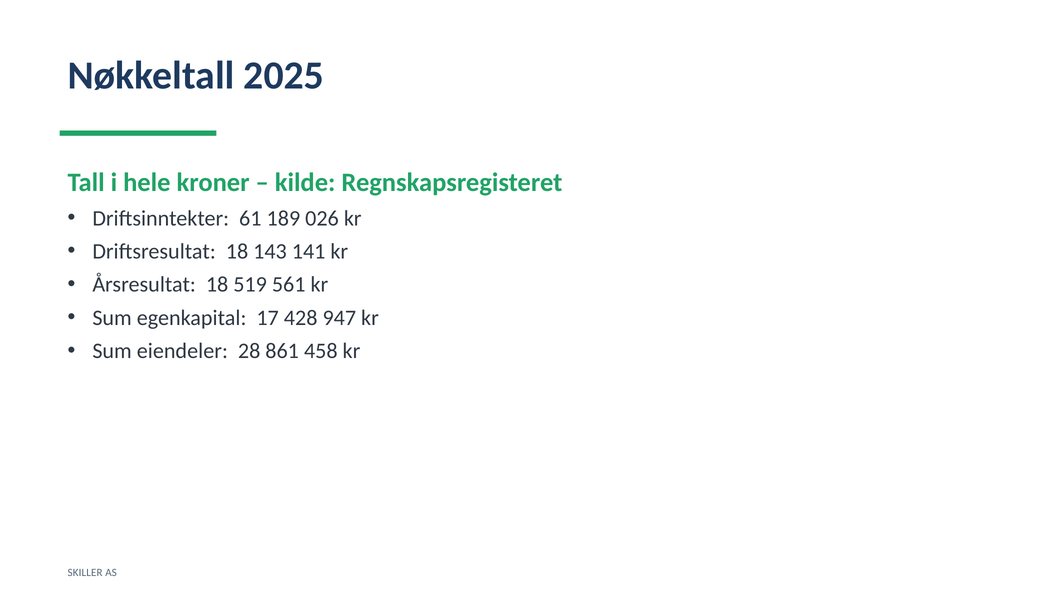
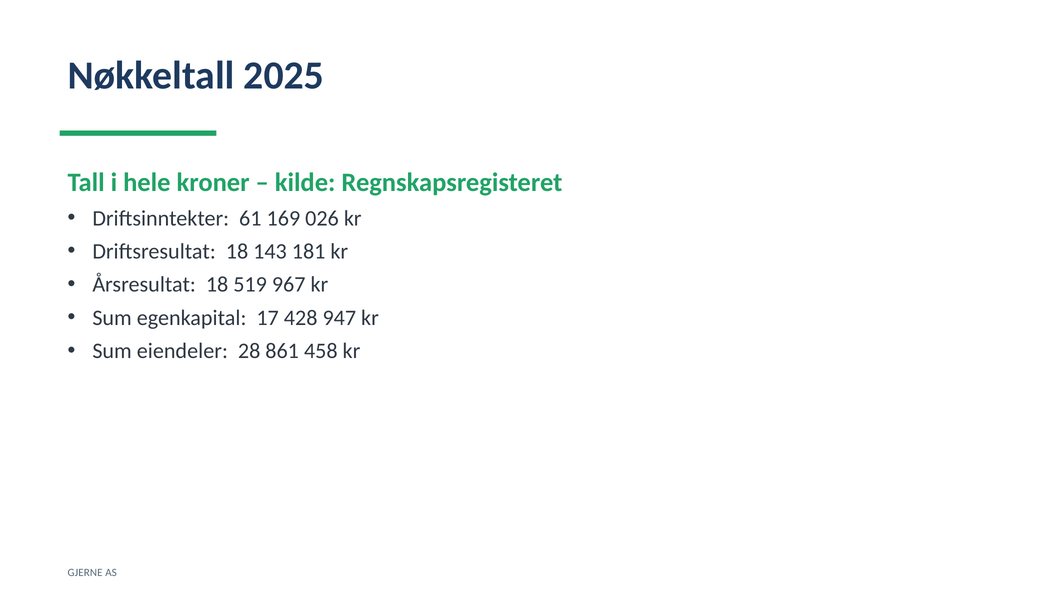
189: 189 -> 169 (283, 218)
141: 141 -> 181 (309, 251)
561: 561 -> 967 (289, 285)
SKILLER: SKILLER -> GJERNE (85, 573)
